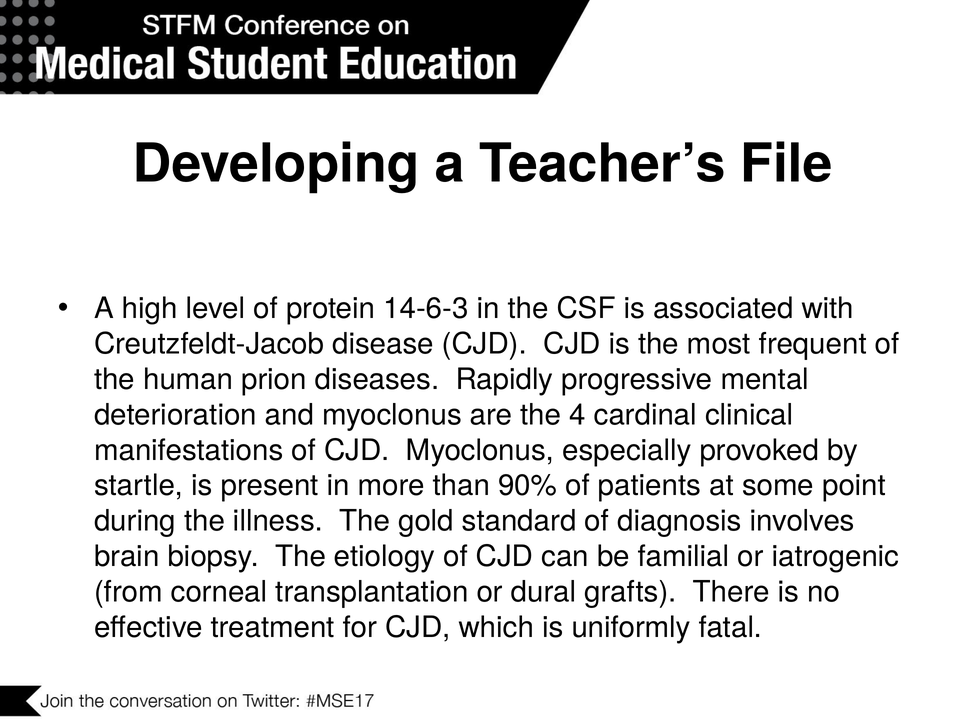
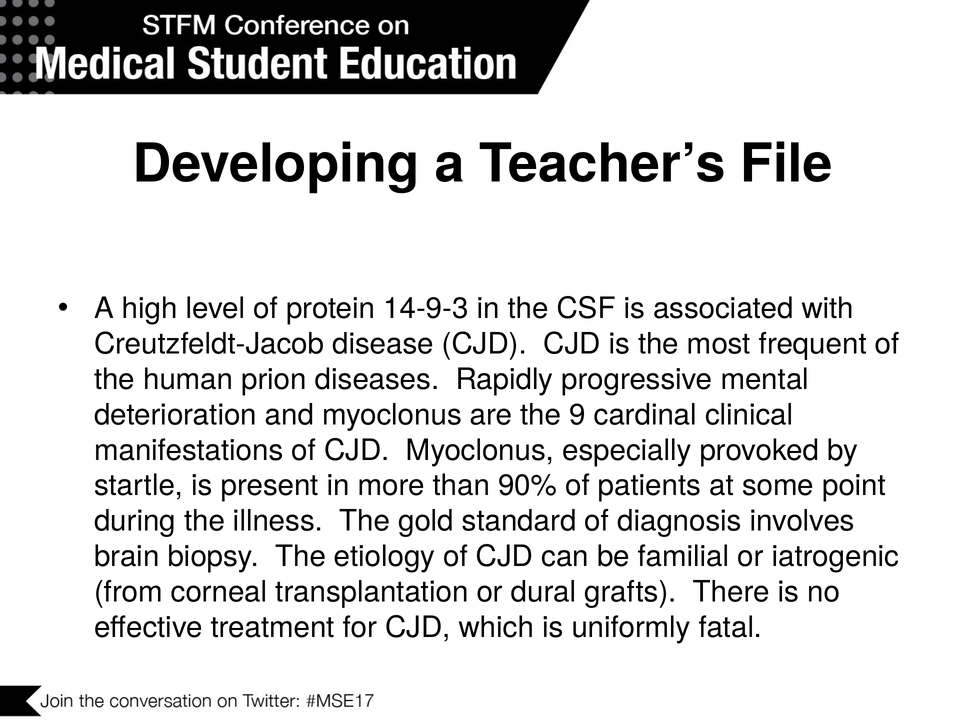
14-6-3: 14-6-3 -> 14-9-3 (426, 308)
4: 4 -> 9 (577, 415)
